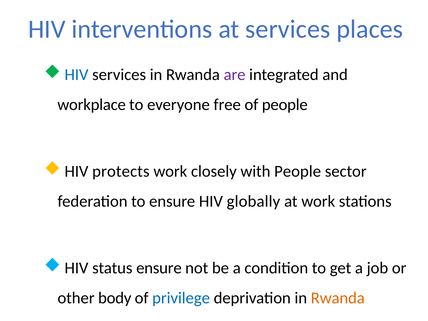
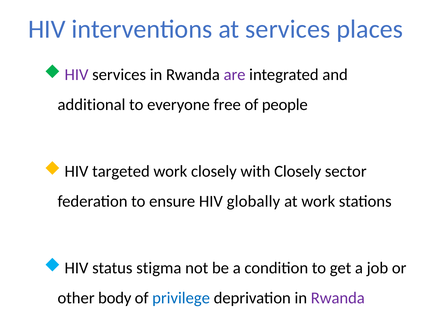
HIV colour: blue -> purple (76, 75)
workplace: workplace -> additional (92, 105)
protects: protects -> targeted (121, 171)
with People: People -> Closely (298, 171)
status ensure: ensure -> stigma (159, 268)
Rwanda colour: orange -> purple (338, 298)
